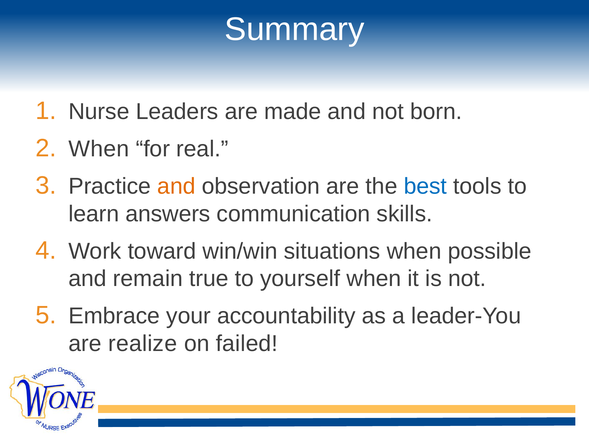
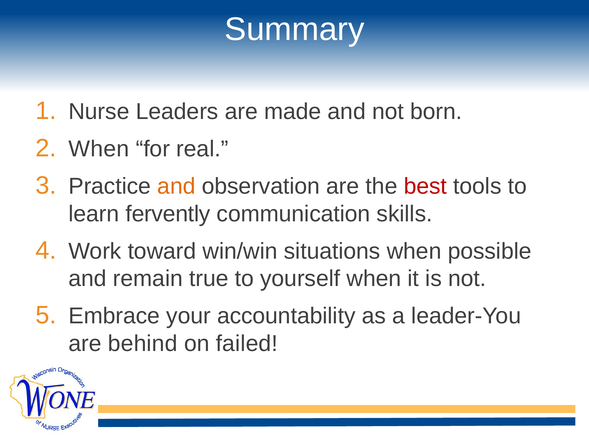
best colour: blue -> red (425, 186)
answers: answers -> fervently (168, 214)
realize: realize -> behind (143, 343)
